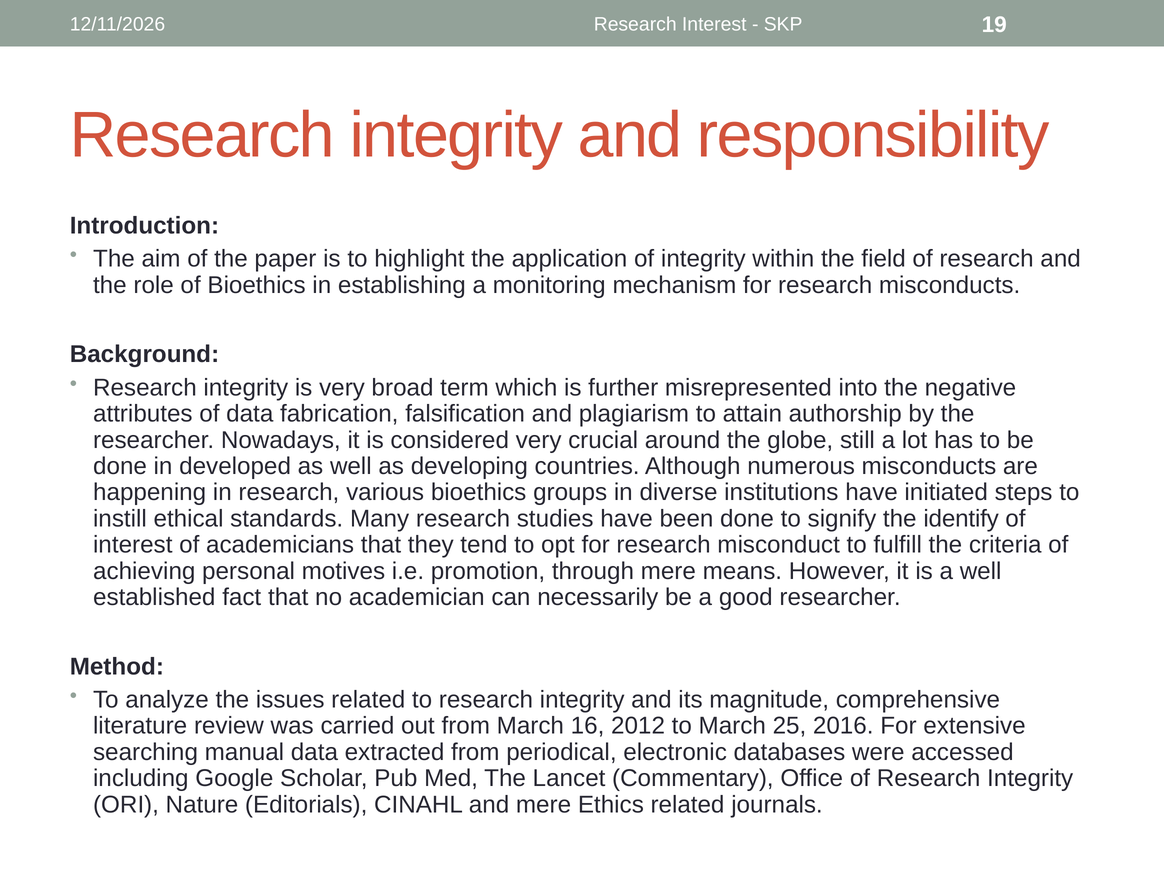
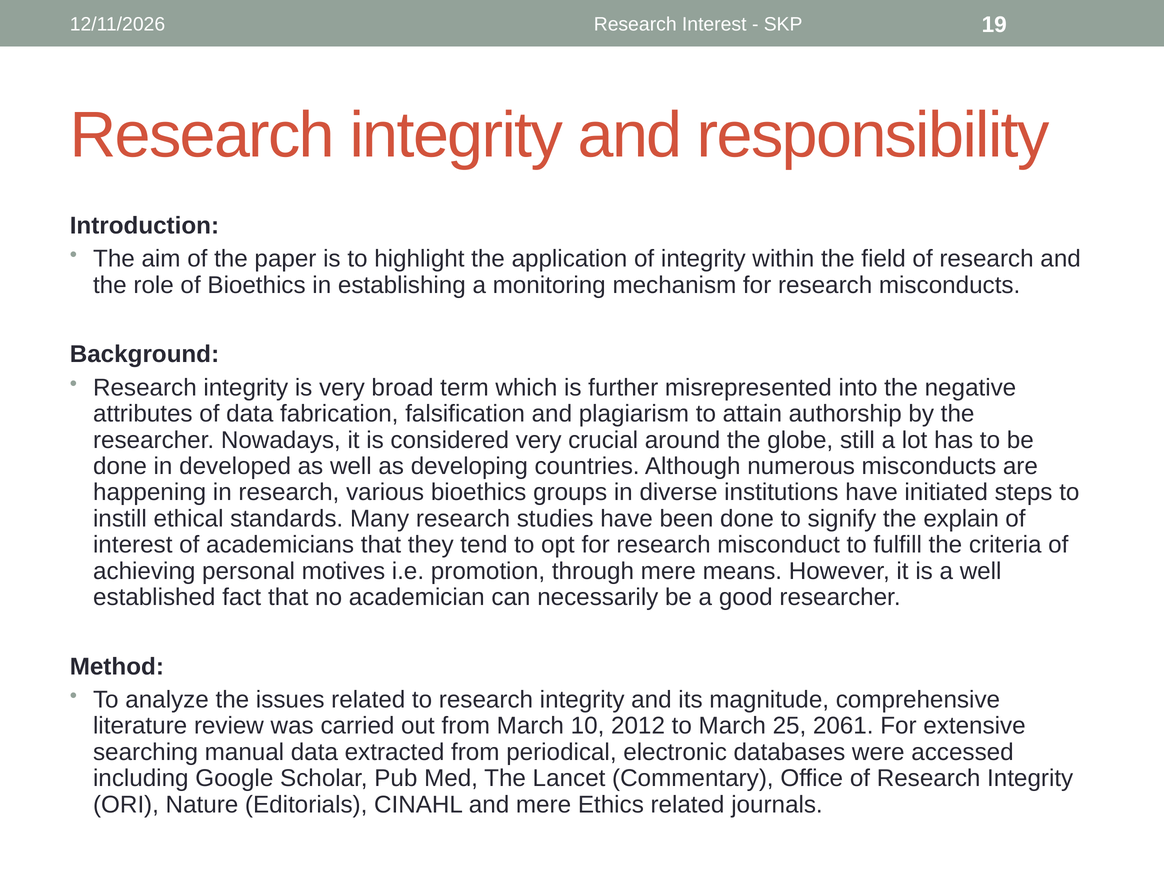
identify: identify -> explain (961, 519)
16: 16 -> 10 (588, 726)
2016: 2016 -> 2061 (843, 726)
